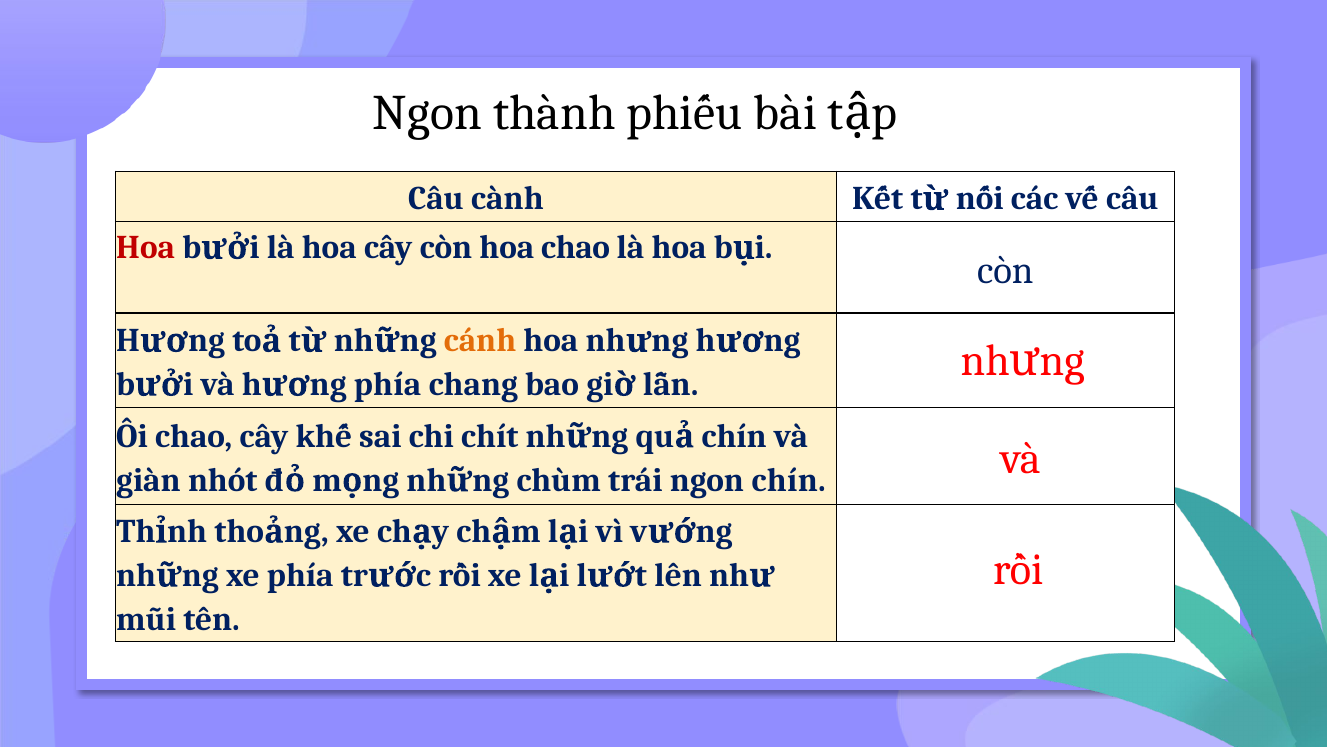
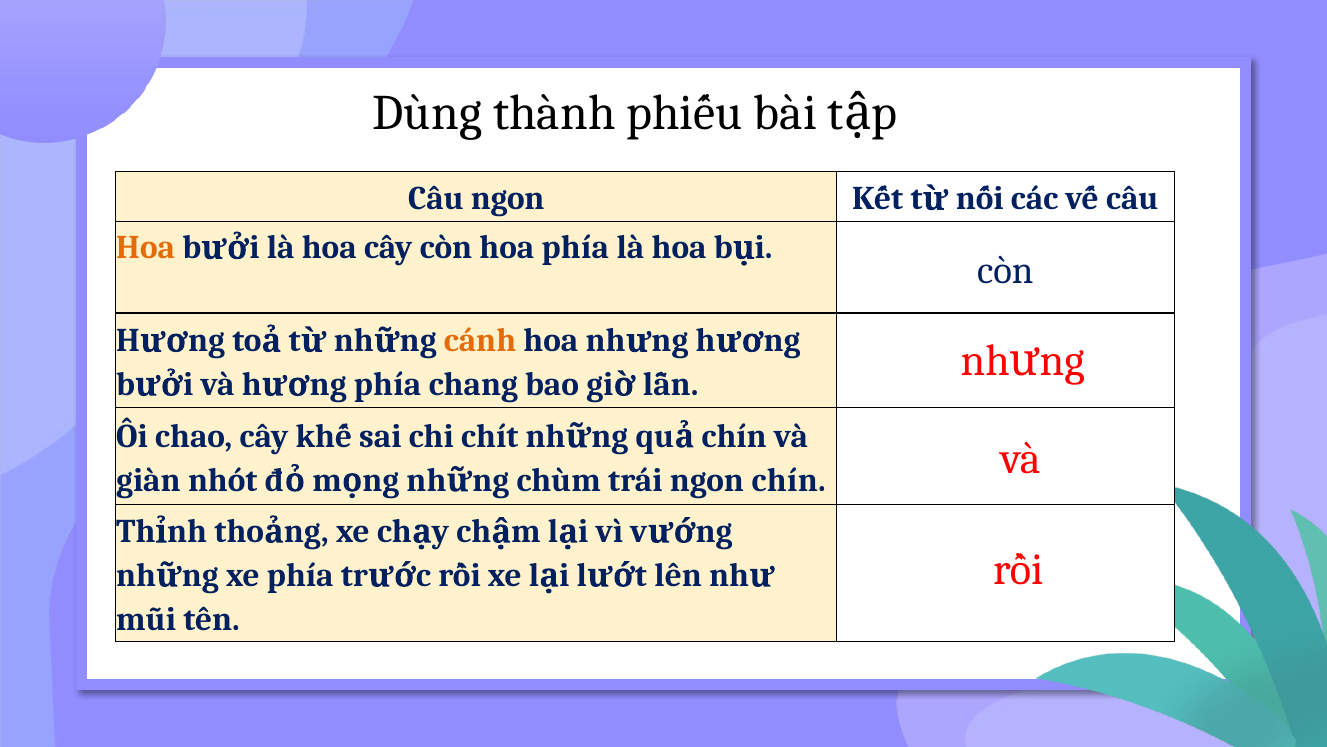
Ngon: Ngon -> Dùng (427, 113)
Câu cành: cành -> ngon (508, 199)
Hoa colour: red -> orange (146, 248)
hoa chao: chao -> phía (575, 248)
